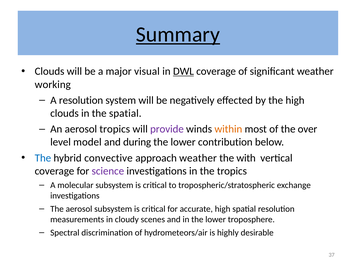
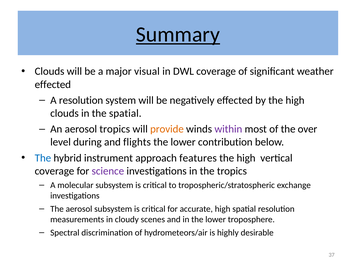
DWL underline: present -> none (183, 71)
working: working -> effected (53, 84)
provide colour: purple -> orange (167, 129)
within colour: orange -> purple (228, 129)
model: model -> during (87, 142)
during: during -> flights (137, 142)
convective: convective -> instrument (108, 158)
approach weather: weather -> features (198, 158)
with: with -> high (246, 158)
